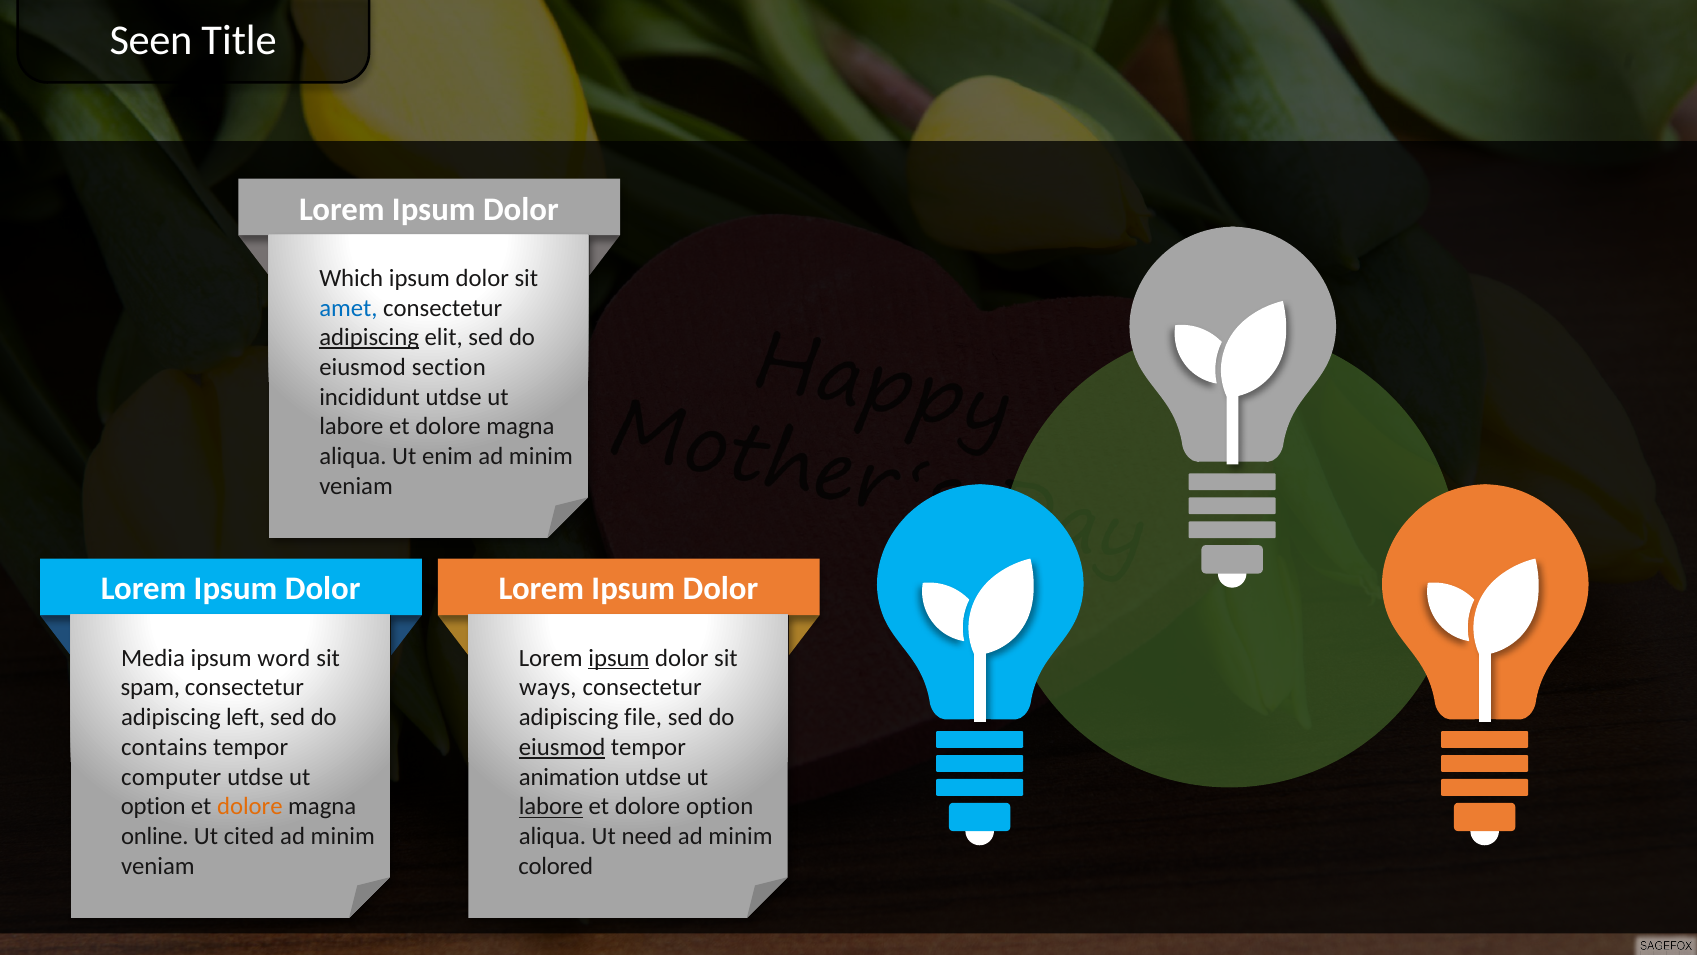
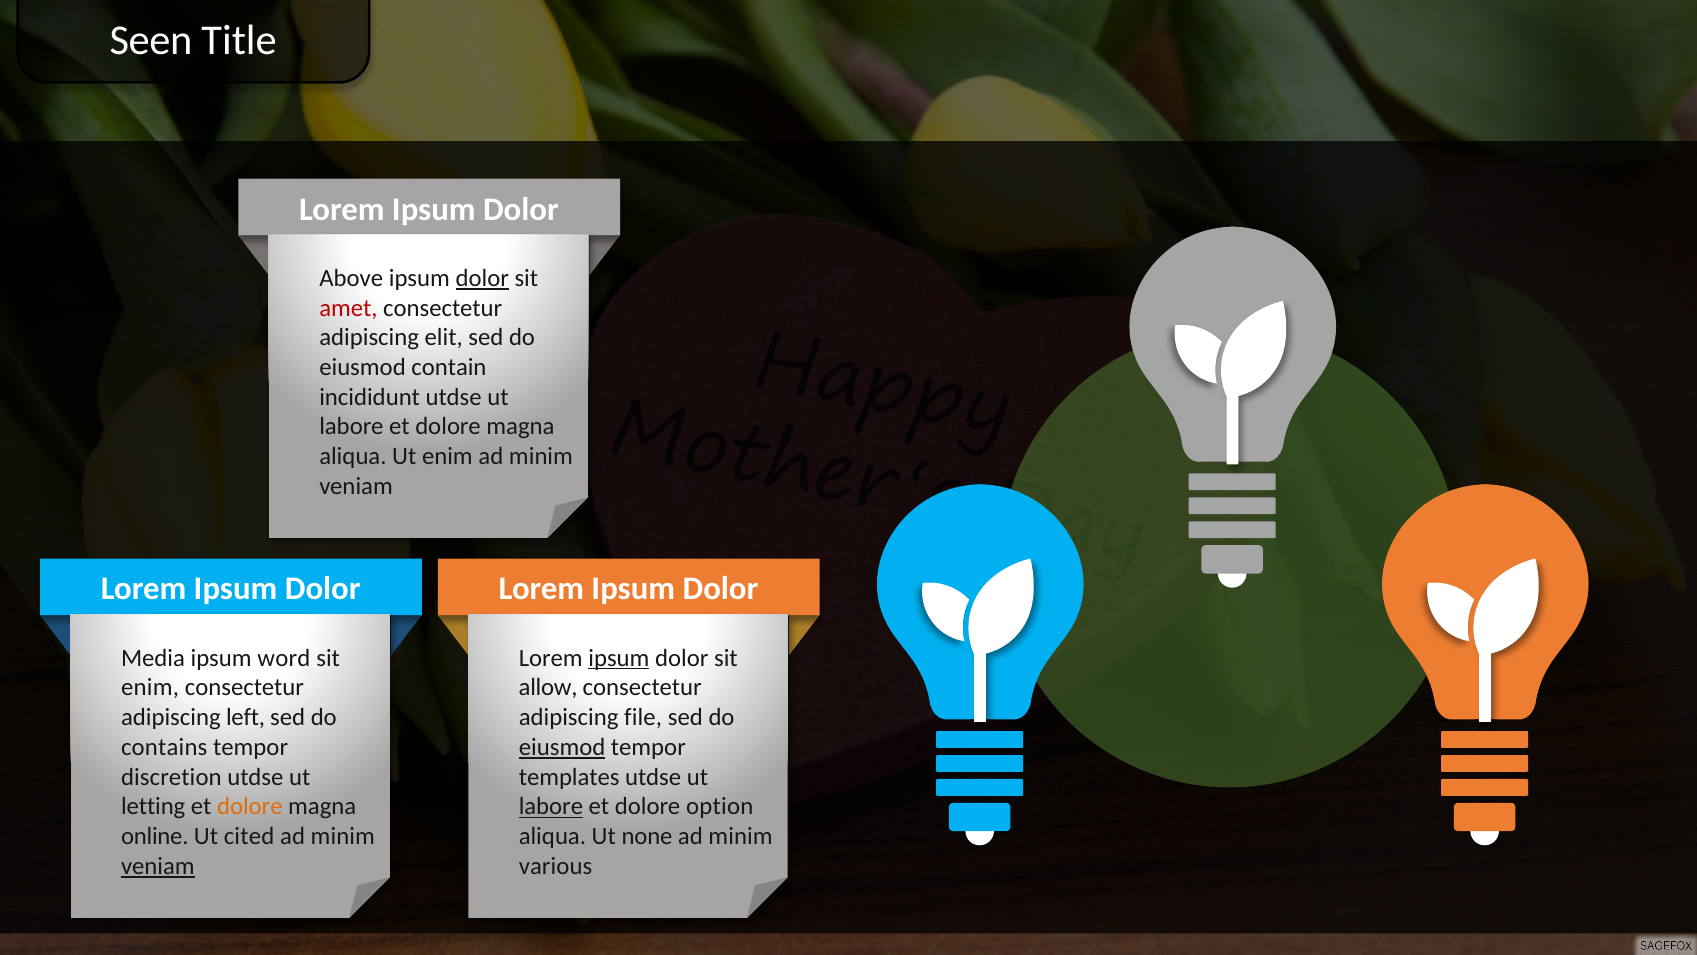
Which: Which -> Above (351, 278)
dolor underline: none -> present (482, 278)
amet colour: blue -> red (348, 308)
adipiscing underline: present -> none (369, 337)
section: section -> contain (449, 367)
spam: spam -> enim (150, 687)
ways: ways -> allow (548, 687)
computer: computer -> discretion (171, 777)
animation: animation -> templates (569, 777)
option: option -> letting (153, 806)
need: need -> none (647, 836)
veniam underline: none -> present (158, 866)
colored: colored -> various (556, 866)
